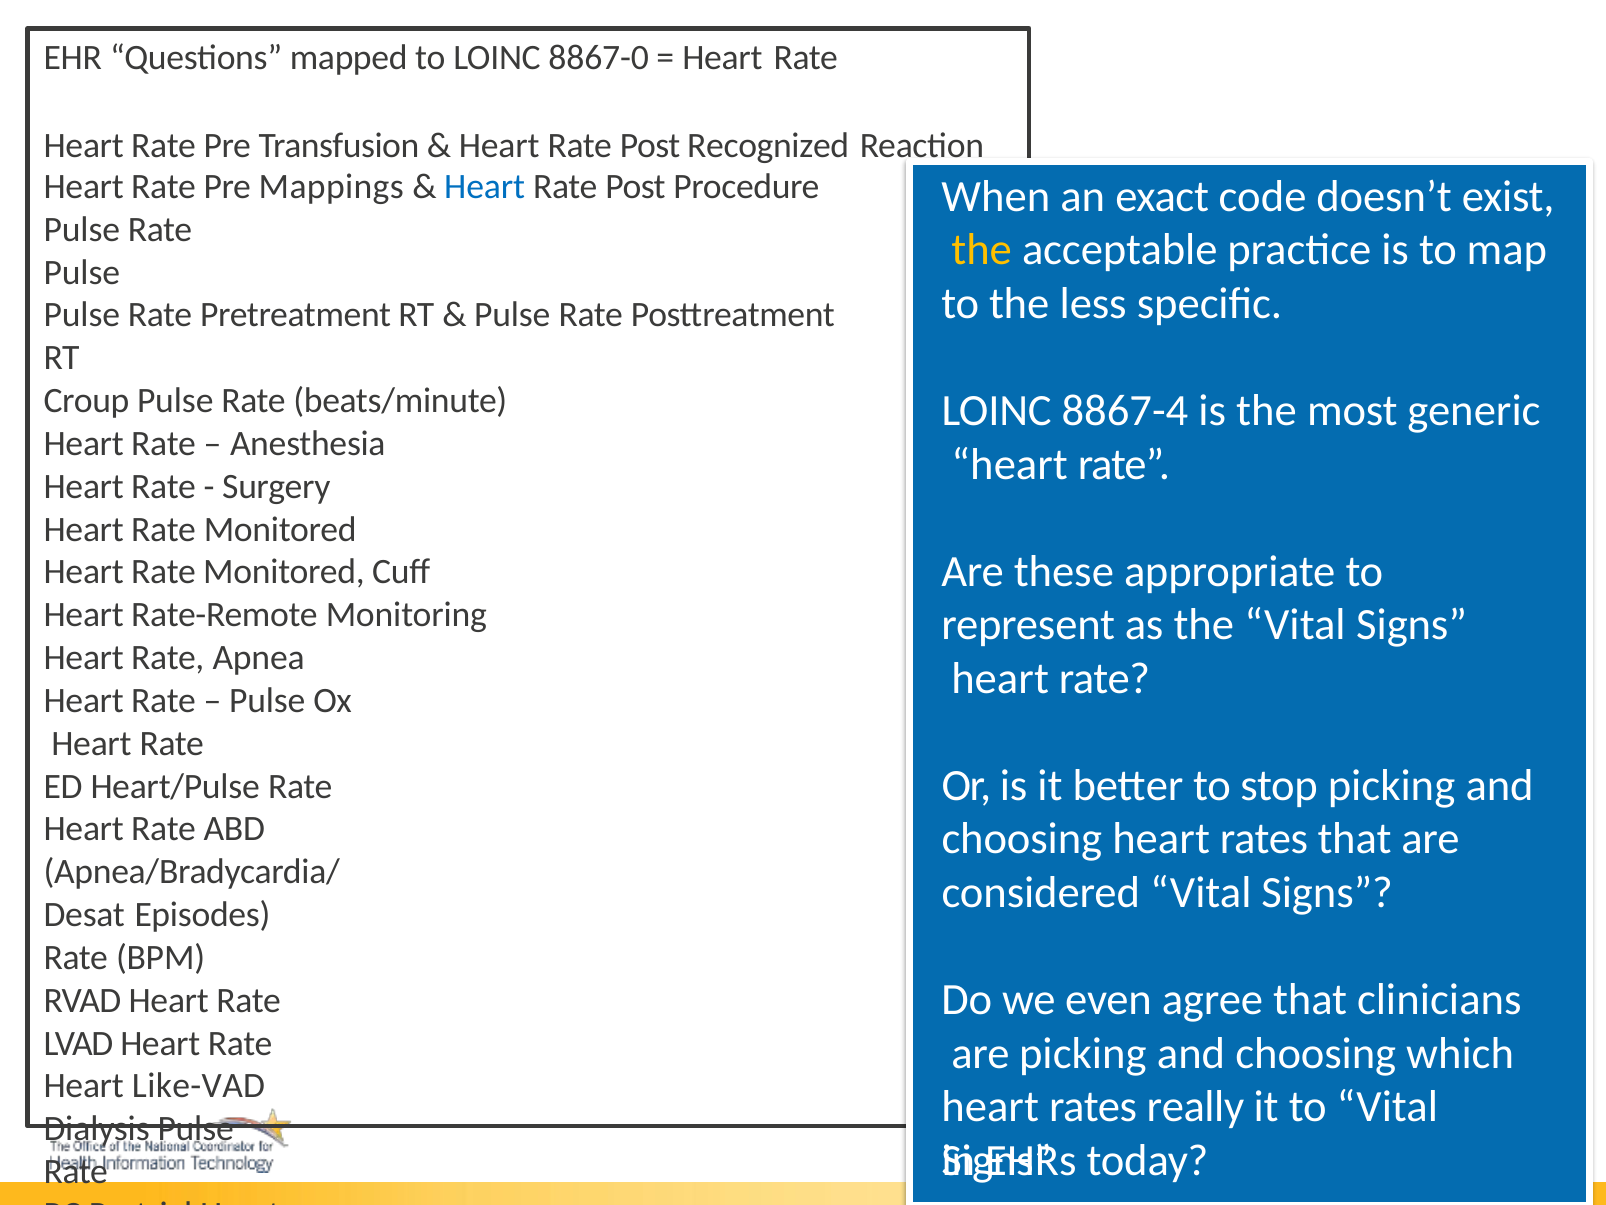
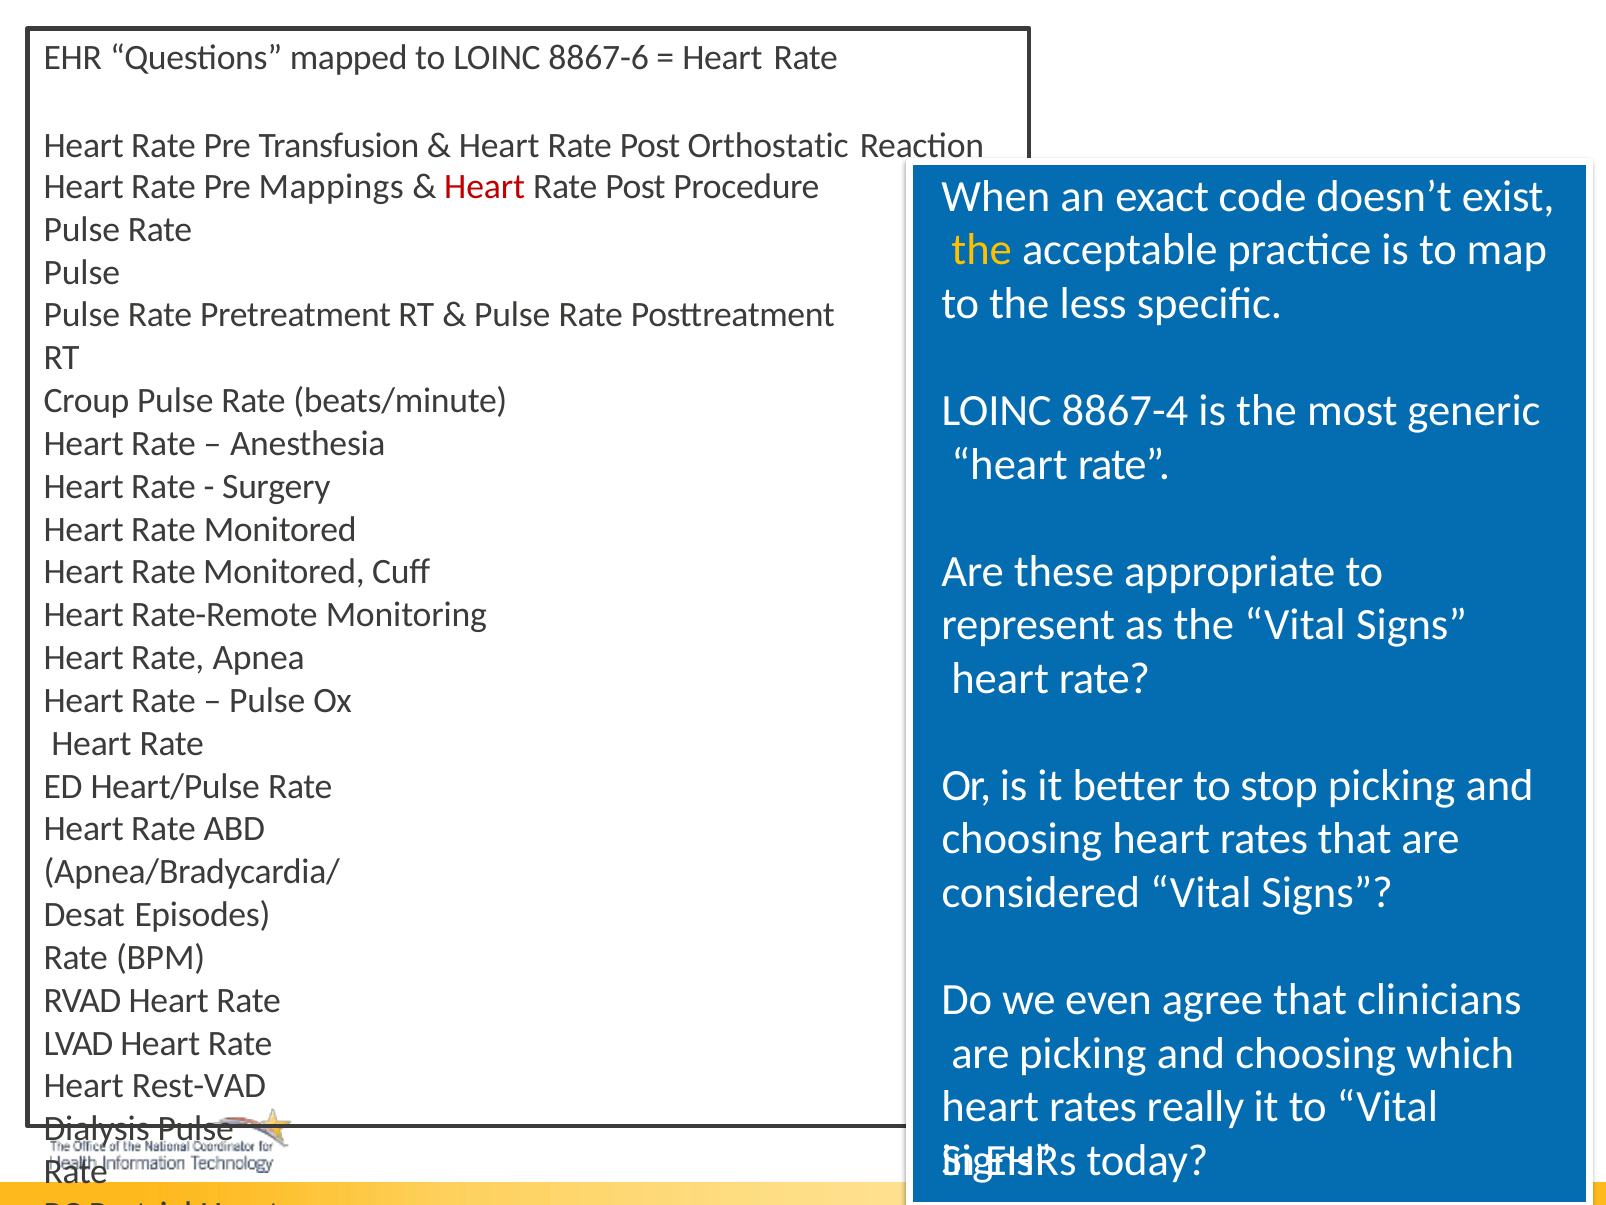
8867-0: 8867-0 -> 8867-6 (599, 58)
Recognized: Recognized -> Orthostatic (768, 146)
Heart colour: blue -> red (485, 187)
Like-VAD: Like-VAD -> Rest-VAD (199, 1086)
